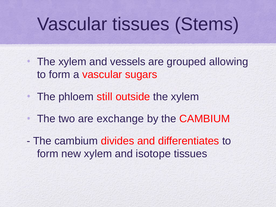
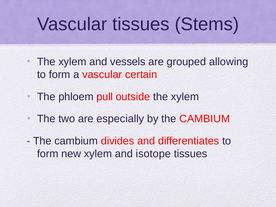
sugars: sugars -> certain (141, 75)
still: still -> pull (105, 97)
exchange: exchange -> especially (120, 119)
